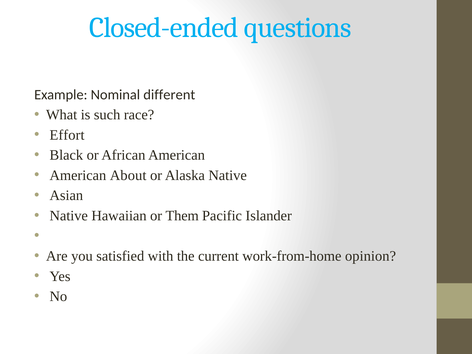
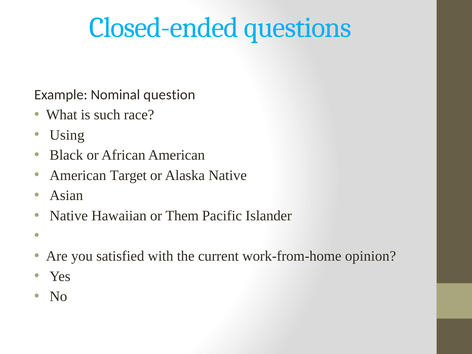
different: different -> question (169, 95)
Effort: Effort -> Using (67, 135)
About: About -> Target (128, 175)
